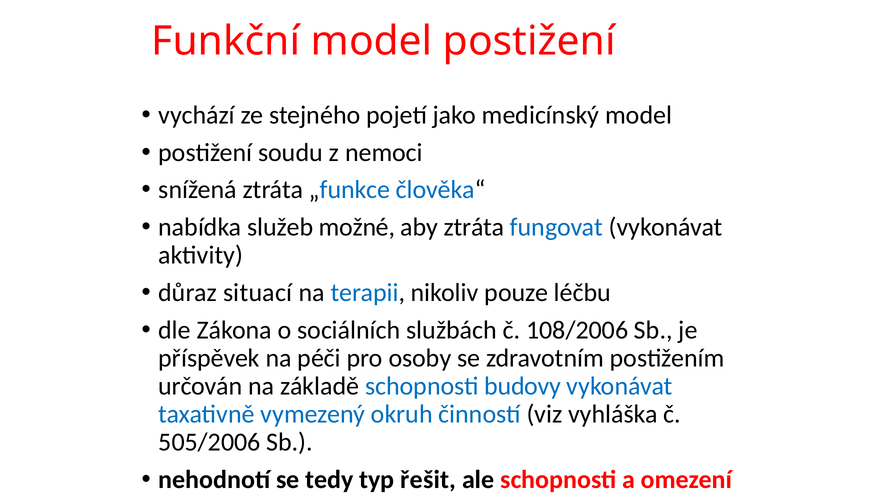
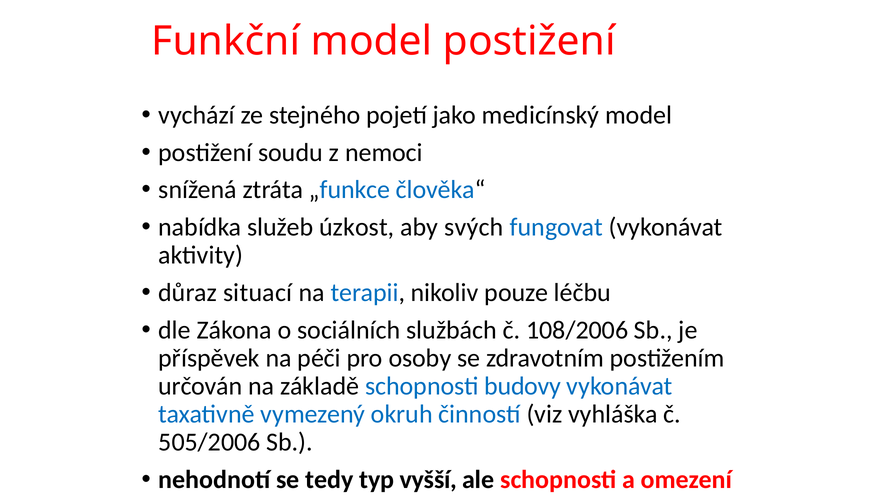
možné: možné -> úzkost (357, 227)
aby ztráta: ztráta -> svých (474, 227)
řešit: řešit -> vyšší (428, 480)
